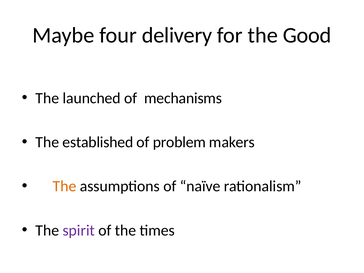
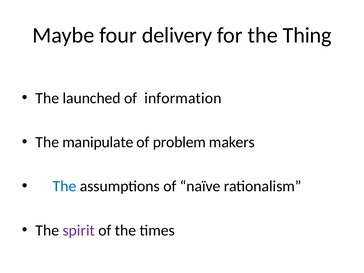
Good: Good -> Thing (307, 35)
mechanisms: mechanisms -> information (183, 98)
established: established -> manipulate (98, 142)
The colour: orange -> blue (65, 186)
